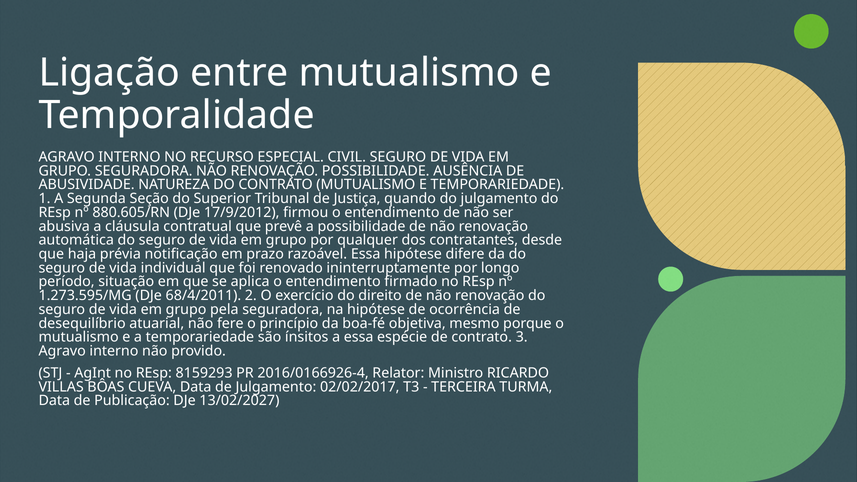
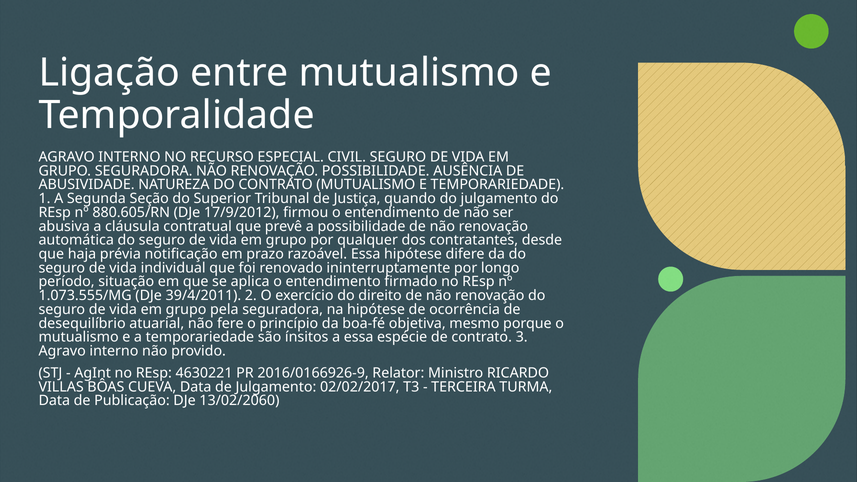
1.273.595/MG: 1.273.595/MG -> 1.073.555/MG (85, 296)
68/4/2011: 68/4/2011 -> 39/4/2011 (203, 296)
8159293: 8159293 -> 4630221 (204, 373)
2016/0166926-4: 2016/0166926-4 -> 2016/0166926-9 (313, 373)
13/02/2027: 13/02/2027 -> 13/02/2060 (239, 401)
